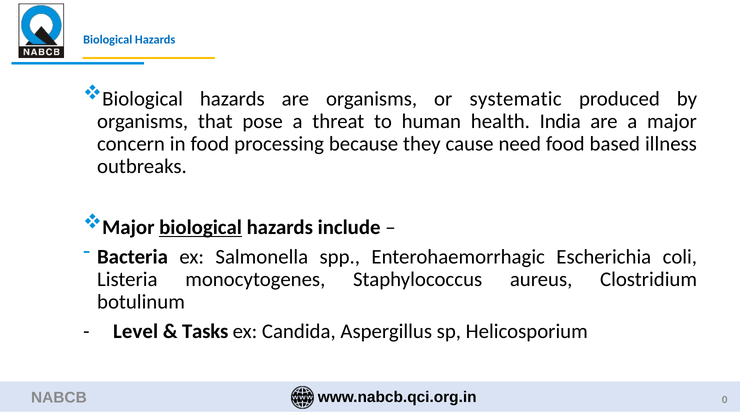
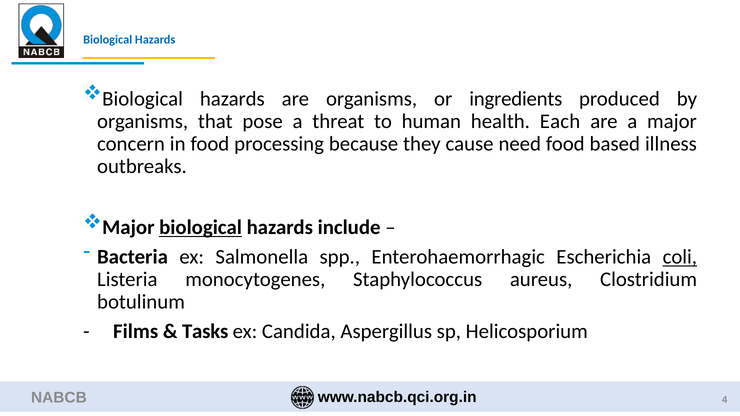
systematic: systematic -> ingredients (516, 99)
India: India -> Each (560, 121)
coli underline: none -> present (680, 257)
Level: Level -> Films (136, 332)
0: 0 -> 4 (725, 400)
